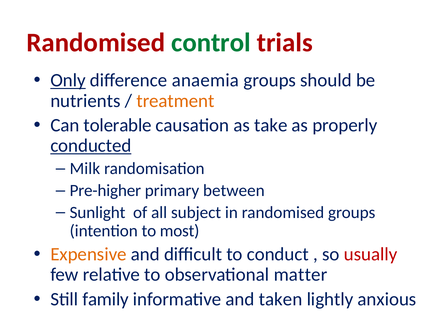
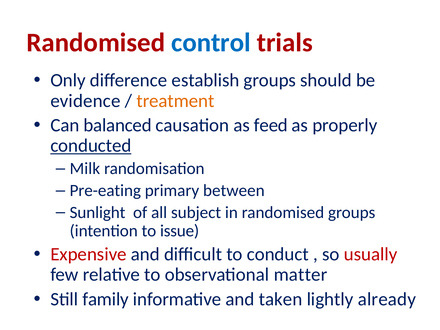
control colour: green -> blue (211, 43)
Only underline: present -> none (68, 80)
anaemia: anaemia -> establish (206, 80)
nutrients: nutrients -> evidence (85, 101)
tolerable: tolerable -> balanced (118, 125)
take: take -> feed (271, 125)
Pre-higher: Pre-higher -> Pre-eating (105, 190)
most: most -> issue (180, 231)
Expensive colour: orange -> red (88, 254)
anxious: anxious -> already (387, 299)
